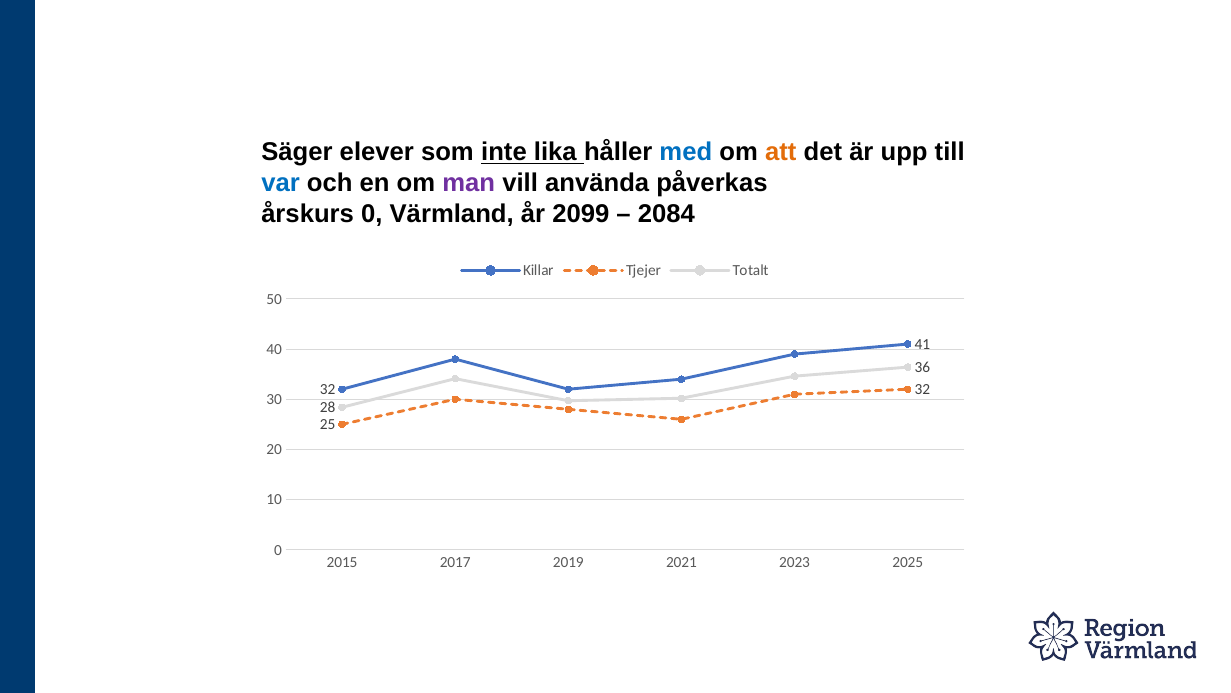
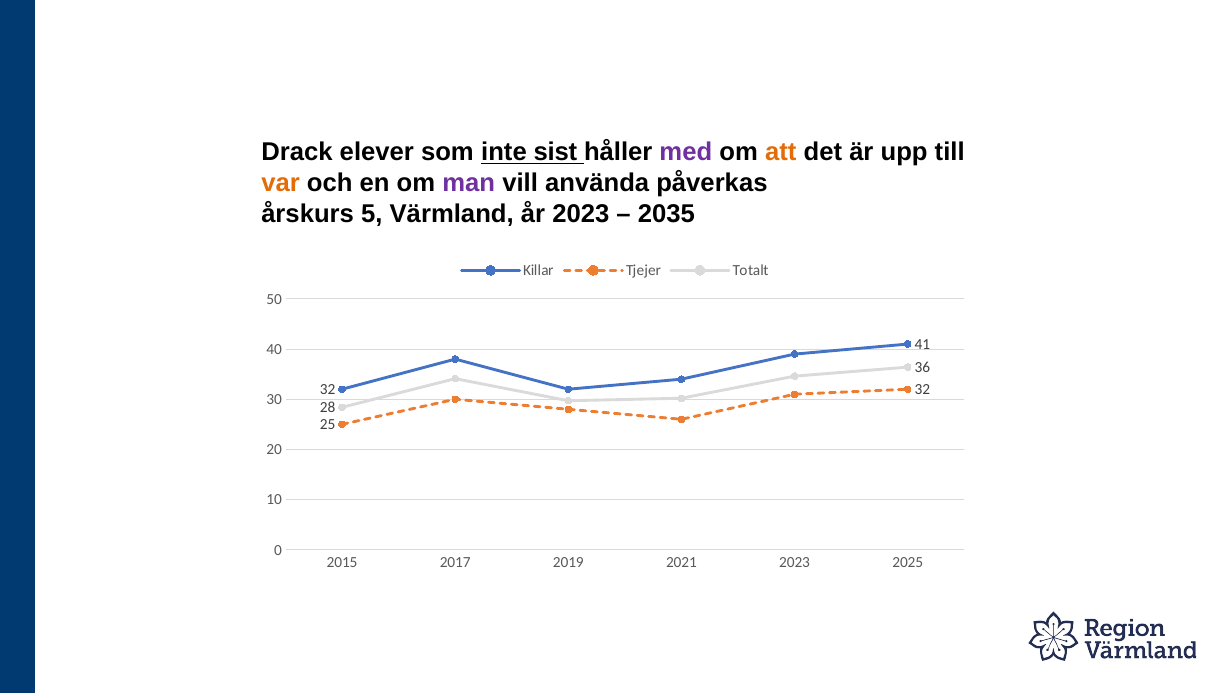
Säger: Säger -> Drack (297, 152)
lika: lika -> sist (555, 152)
med colour: blue -> purple (686, 152)
var colour: blue -> orange (281, 183)
årskurs 0: 0 -> 5 (372, 214)
år 2099: 2099 -> 2023 (581, 214)
2084: 2084 -> 2035 (666, 214)
